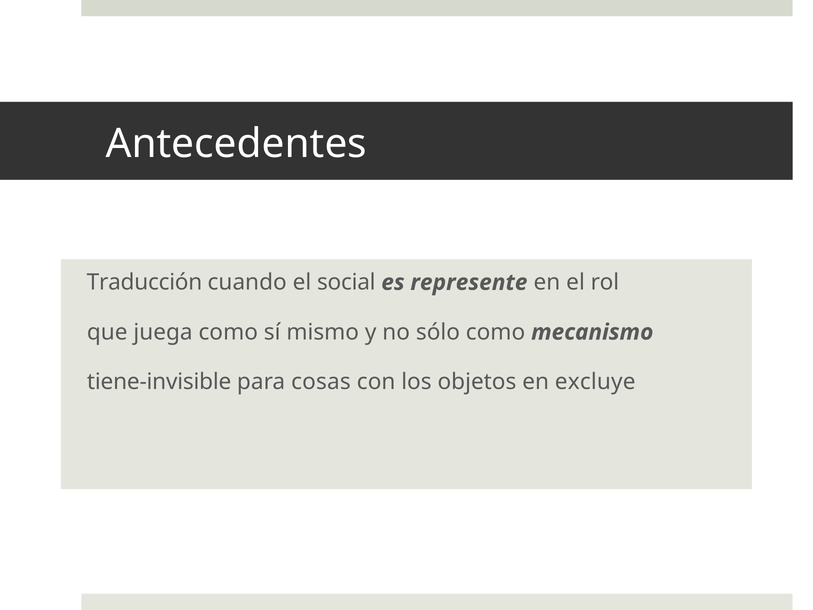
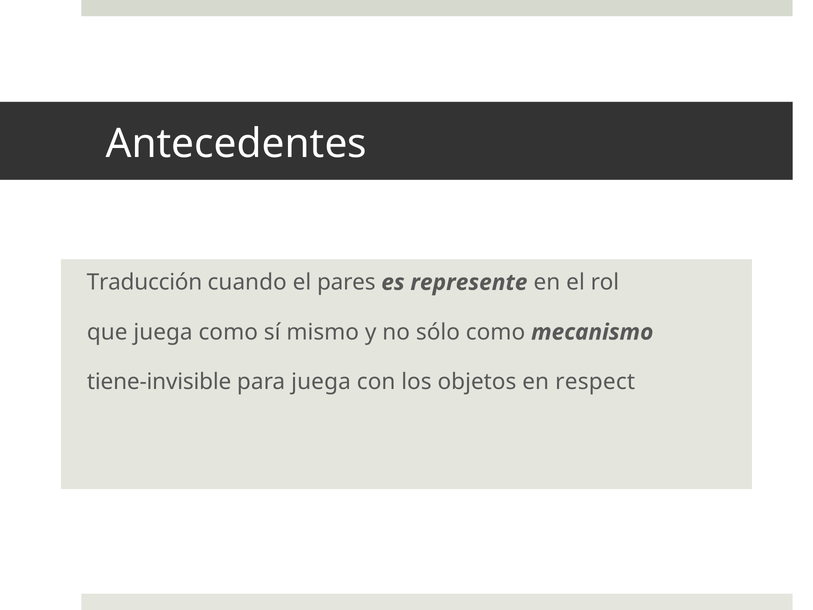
social: social -> pares (346, 282)
para cosas: cosas -> juega (321, 382)
excluye: excluye -> respect (595, 382)
